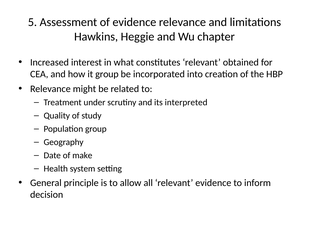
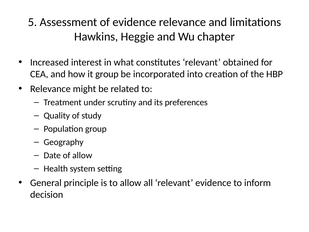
interpreted: interpreted -> preferences (186, 102)
of make: make -> allow (82, 155)
